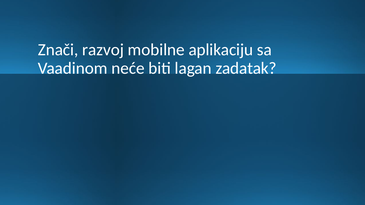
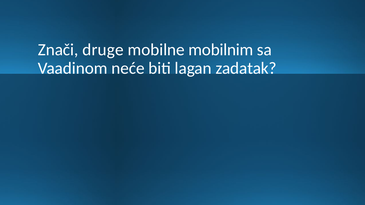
razvoj: razvoj -> druge (103, 50)
aplikaciju: aplikaciju -> mobilnim (221, 50)
